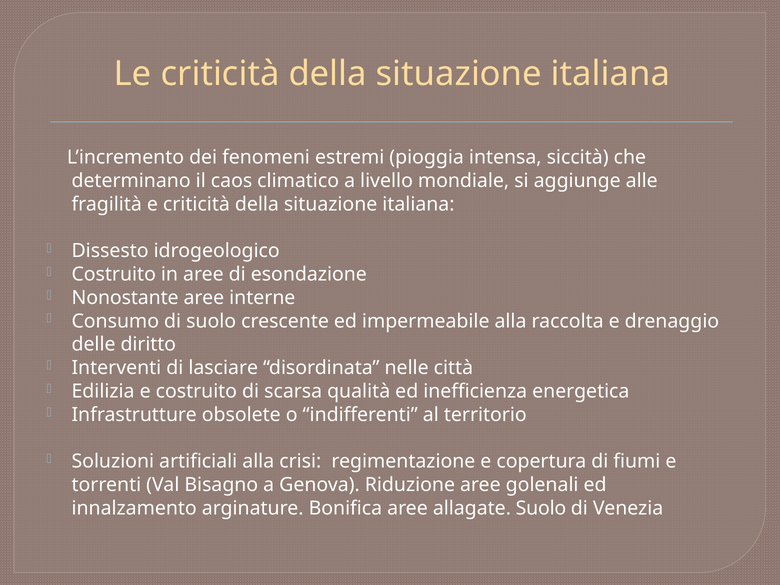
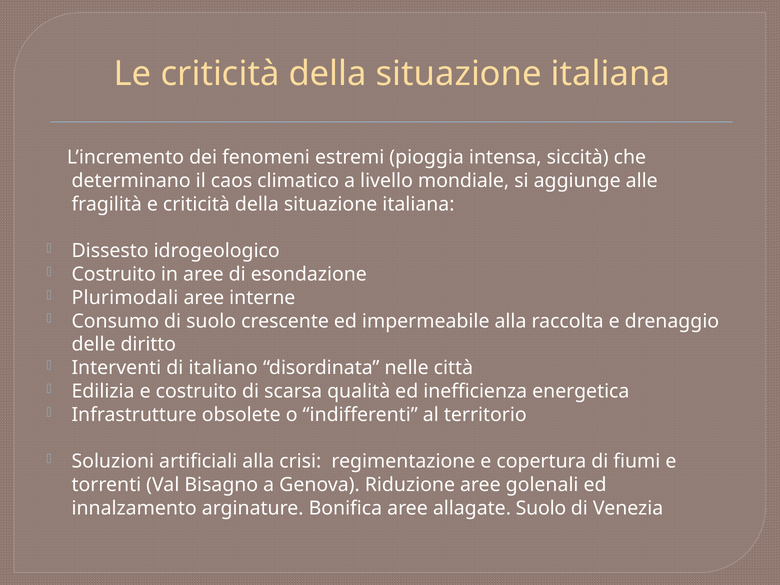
Nonostante: Nonostante -> Plurimodali (125, 298)
lasciare: lasciare -> italiano (223, 368)
